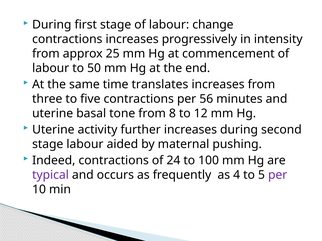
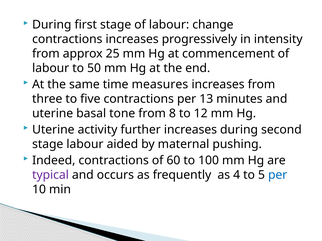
translates: translates -> measures (160, 85)
56: 56 -> 13 (206, 99)
24: 24 -> 60 (173, 161)
per colour: purple -> blue (278, 175)
